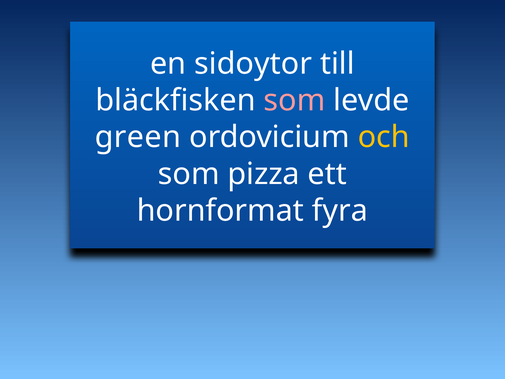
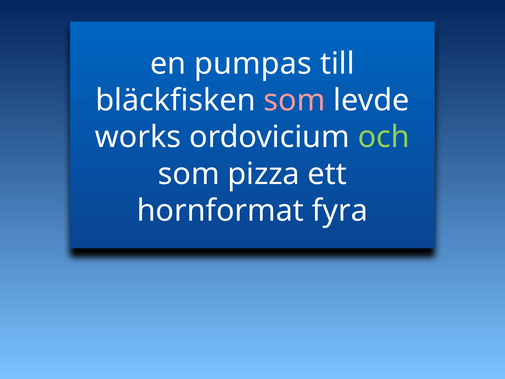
sidoytor: sidoytor -> pumpas (253, 64)
green: green -> works (138, 137)
och colour: yellow -> light green (384, 137)
